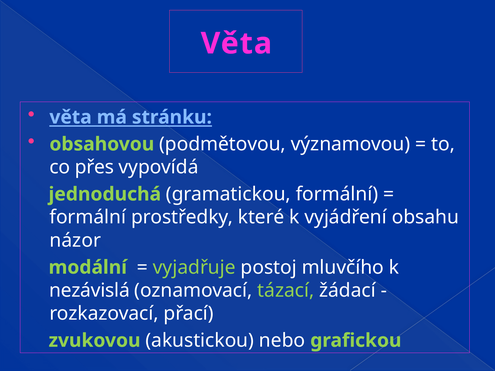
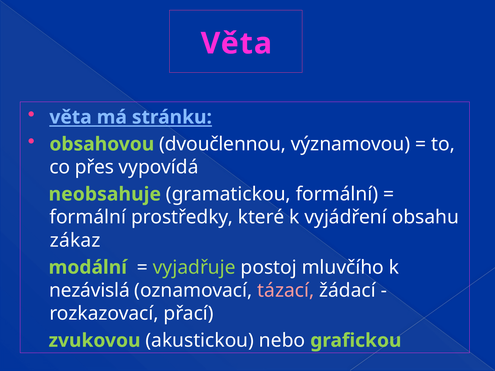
podmětovou: podmětovou -> dvoučlennou (223, 144)
jednoduchá: jednoduchá -> neobsahuje (105, 194)
názor: názor -> zákaz (75, 241)
tázací colour: light green -> pink (286, 291)
